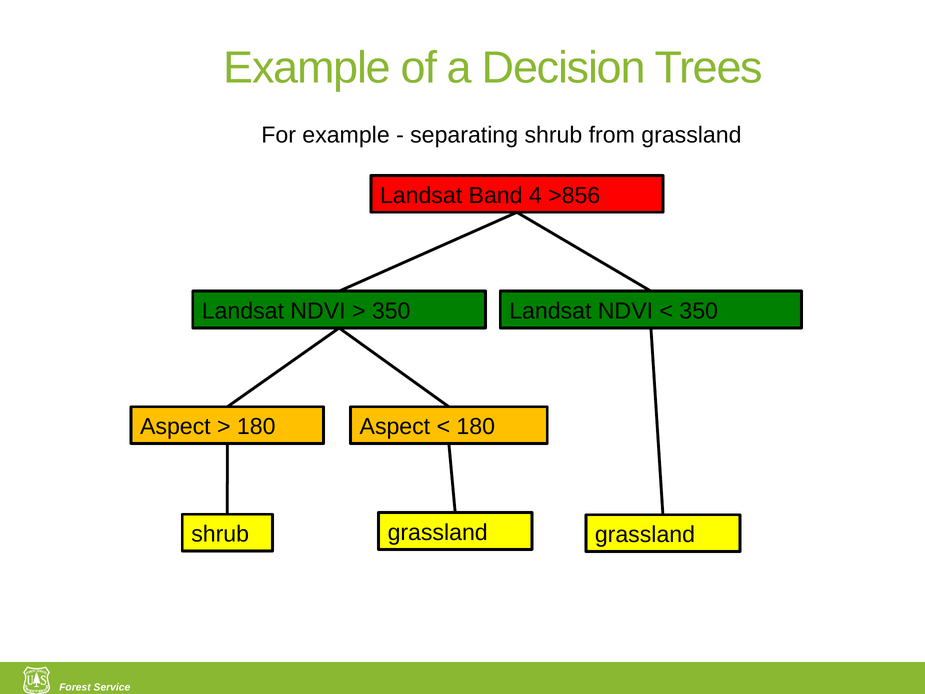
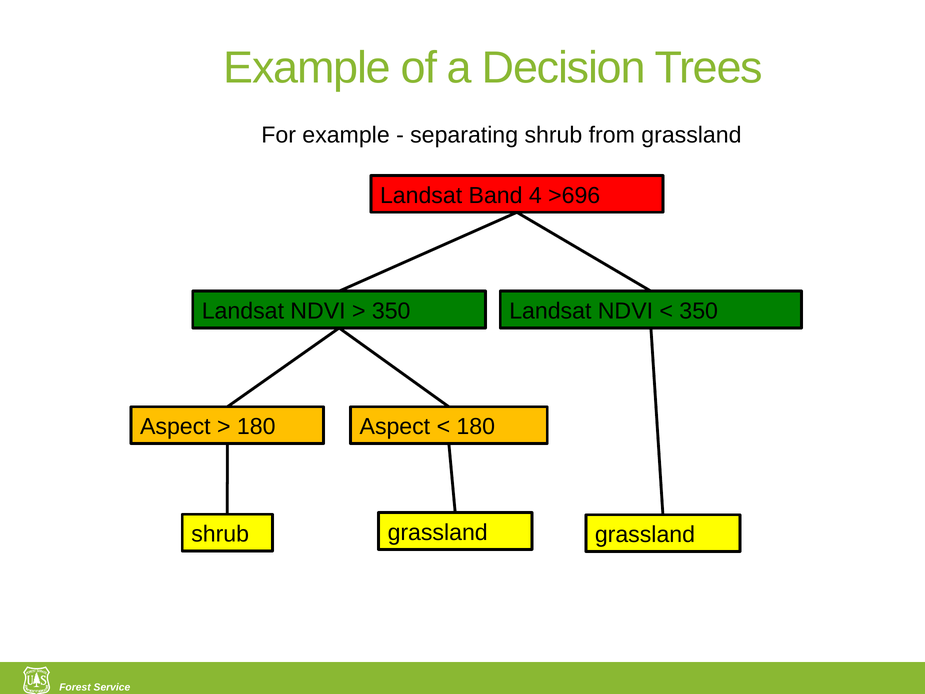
>856: >856 -> >696 (574, 195)
